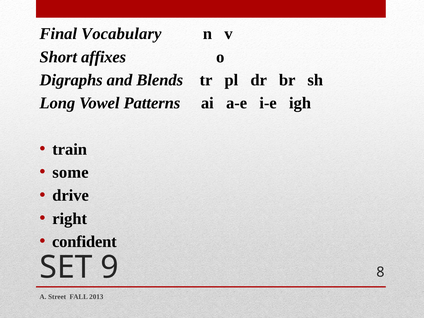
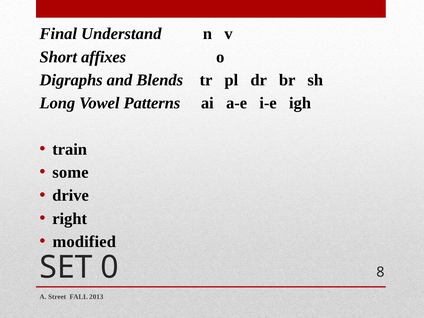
Vocabulary: Vocabulary -> Understand (121, 34)
confident: confident -> modified (84, 242)
9: 9 -> 0 (110, 267)
